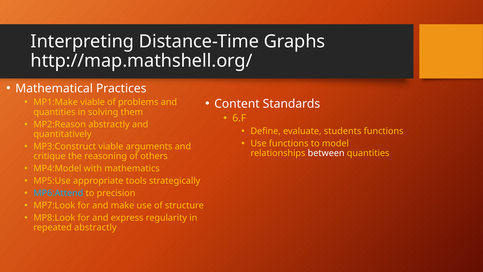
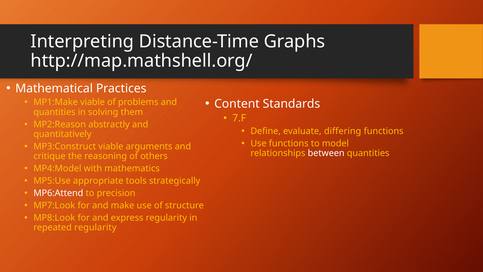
6.F: 6.F -> 7.F (239, 118)
students: students -> differing (343, 131)
MP6:Attend colour: light blue -> white (58, 193)
repeated abstractly: abstractly -> regularity (95, 227)
